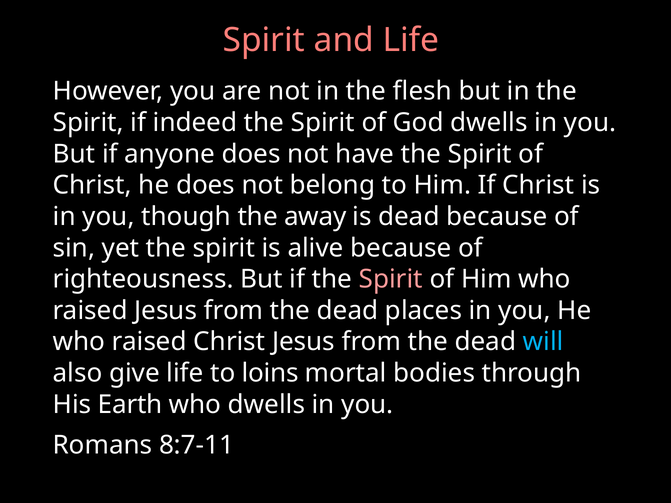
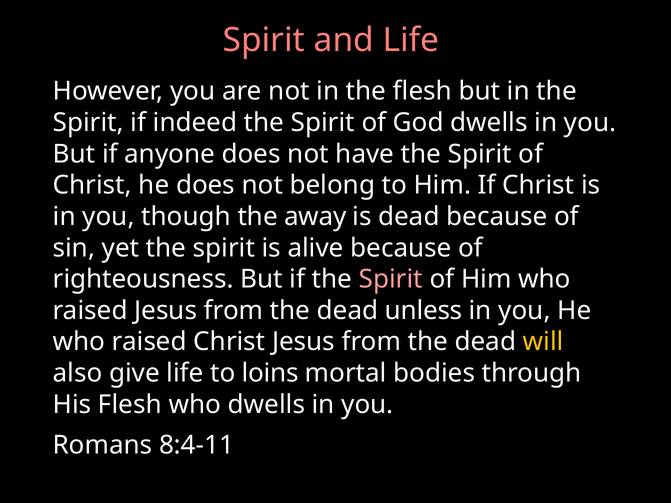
places: places -> unless (424, 311)
will colour: light blue -> yellow (543, 342)
His Earth: Earth -> Flesh (130, 405)
8:7-11: 8:7-11 -> 8:4-11 (197, 445)
